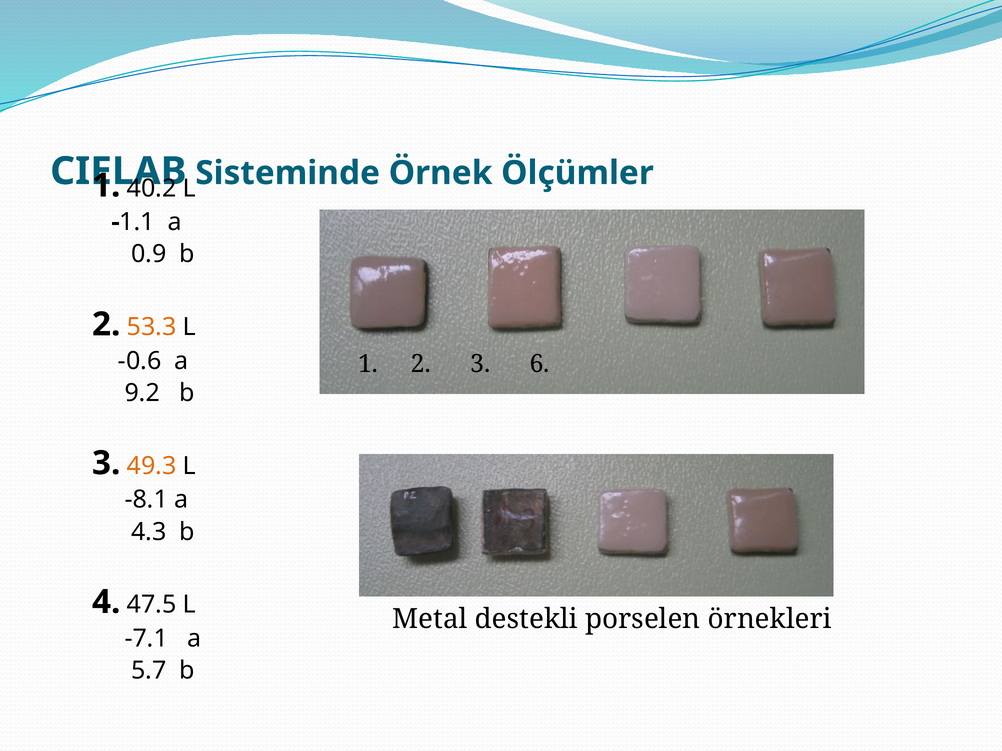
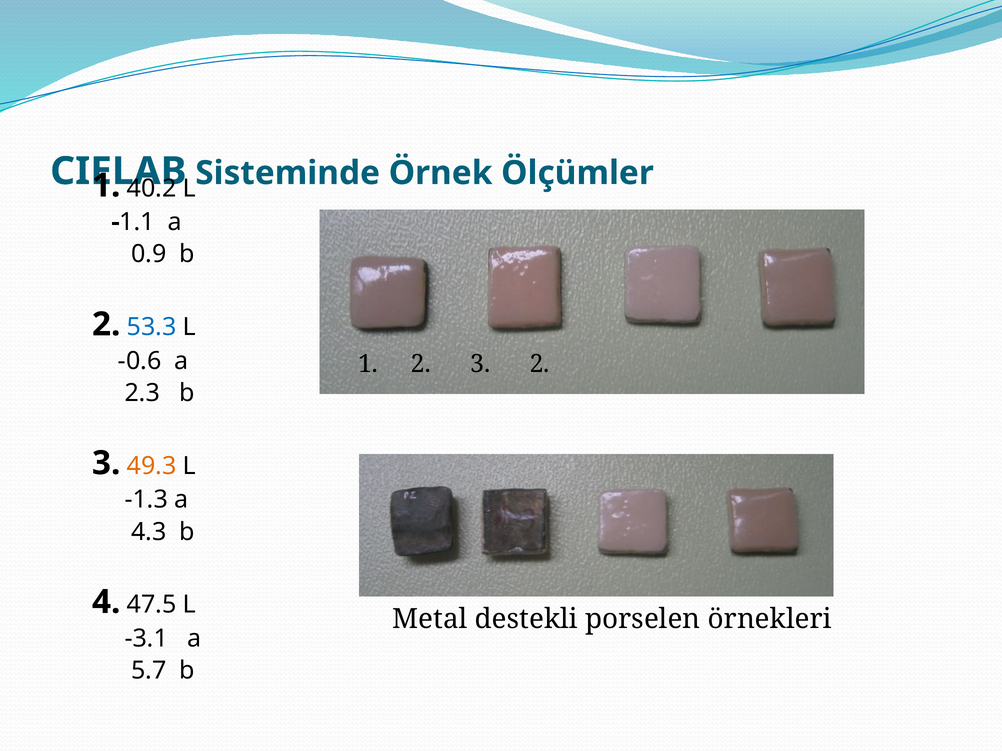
53.3 colour: orange -> blue (152, 327)
3 6: 6 -> 2 (540, 364)
9.2: 9.2 -> 2.3 (142, 393)
-8.1: -8.1 -> -1.3 (146, 500)
-7.1: -7.1 -> -3.1 (146, 639)
